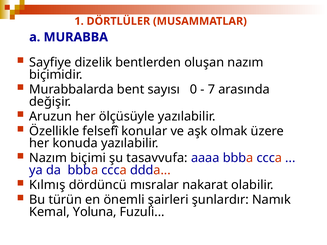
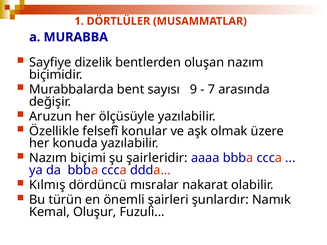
0: 0 -> 9 (193, 89)
tasavvufa: tasavvufa -> şairleridir (157, 158)
Yoluna: Yoluna -> Oluşur (95, 212)
